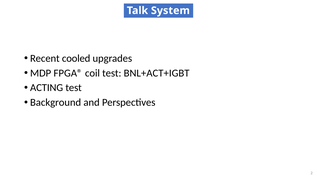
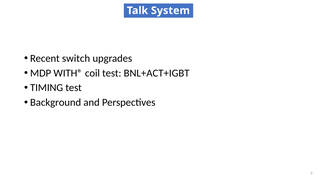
cooled: cooled -> switch (76, 58)
FPGA®: FPGA® -> WITH® (68, 73)
ACTING: ACTING -> TIMING (47, 88)
